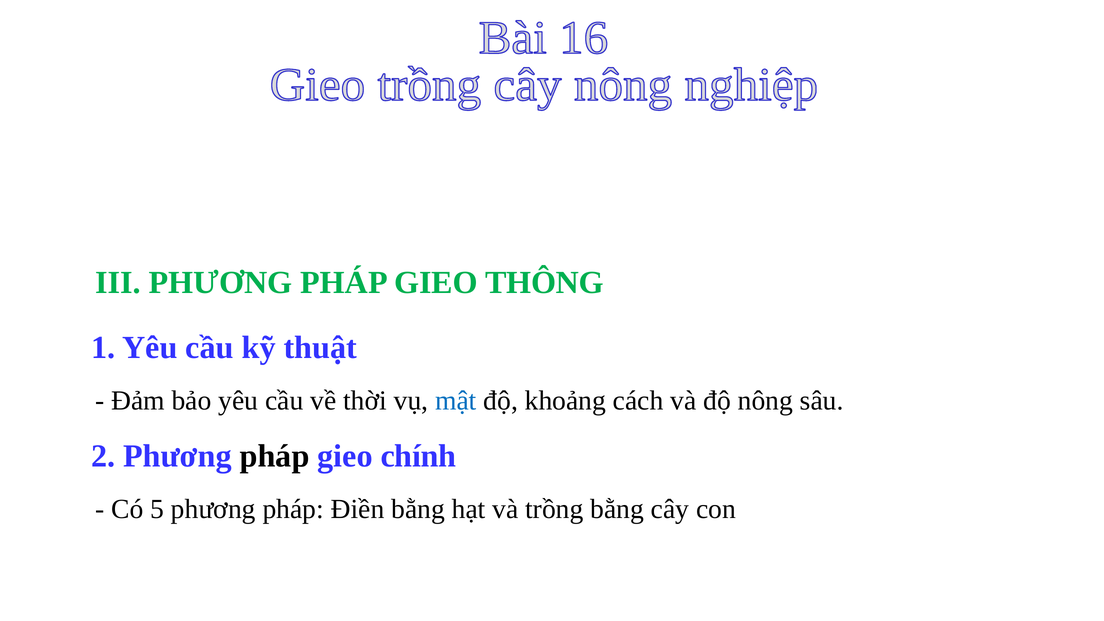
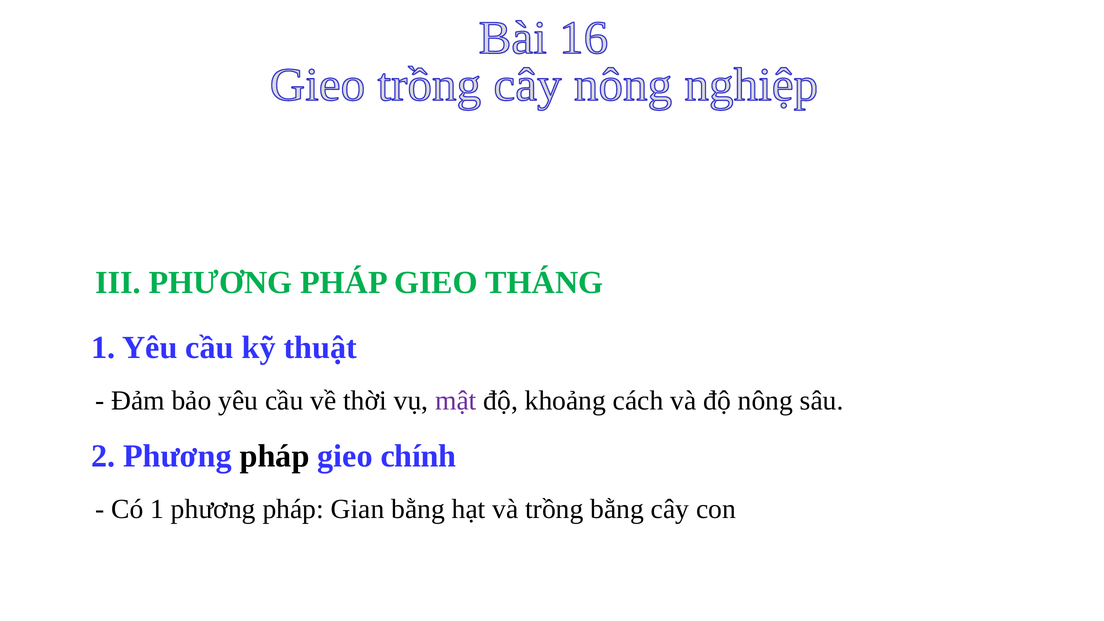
THÔNG: THÔNG -> THÁNG (544, 282)
mật colour: blue -> purple (456, 400)
Có 5: 5 -> 1 (157, 509)
Điền: Điền -> Gian (358, 509)
